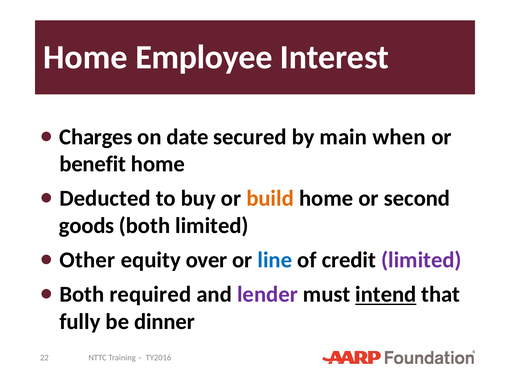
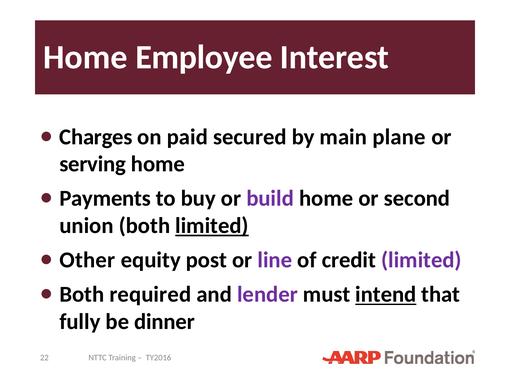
date: date -> paid (187, 137)
when: when -> plane (399, 137)
benefit: benefit -> serving (93, 164)
Deducted: Deducted -> Payments (105, 198)
build colour: orange -> purple (270, 198)
goods: goods -> union (86, 225)
limited underline: none -> present (212, 225)
over: over -> post (206, 260)
line colour: blue -> purple (275, 260)
